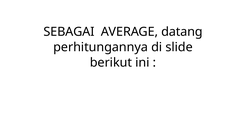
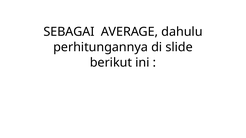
datang: datang -> dahulu (182, 32)
